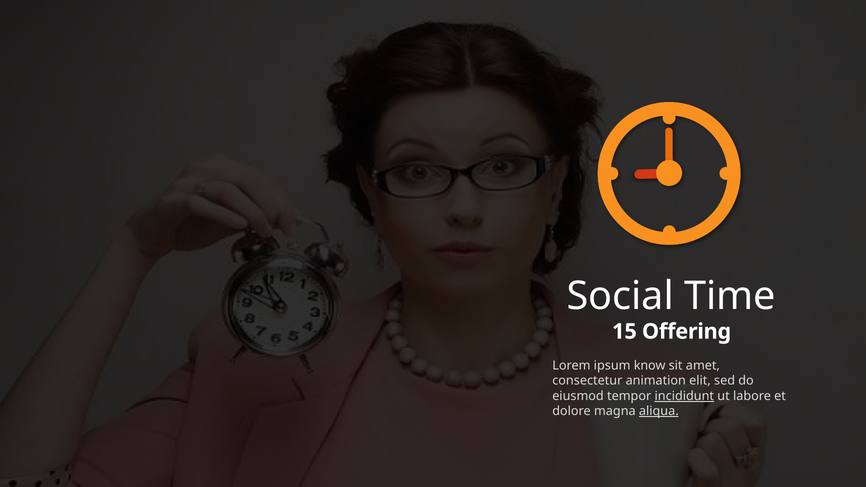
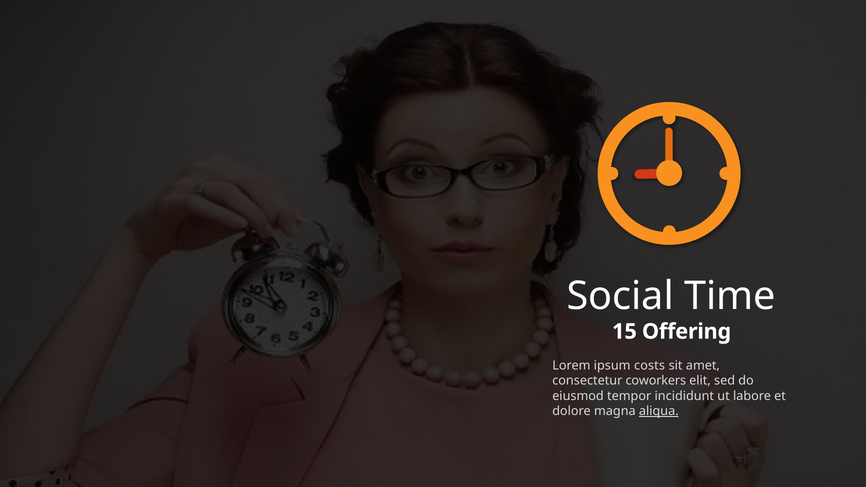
know: know -> costs (650, 366)
animation: animation -> coworkers (656, 381)
incididunt underline: present -> none (684, 396)
